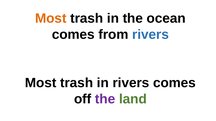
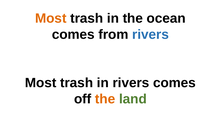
the colour: purple -> orange (105, 99)
